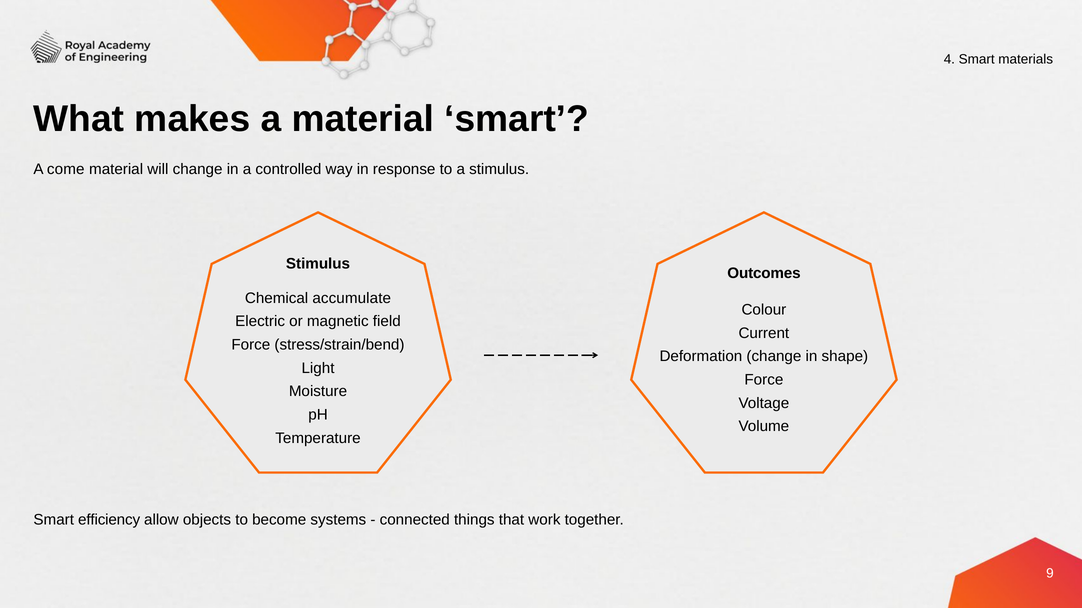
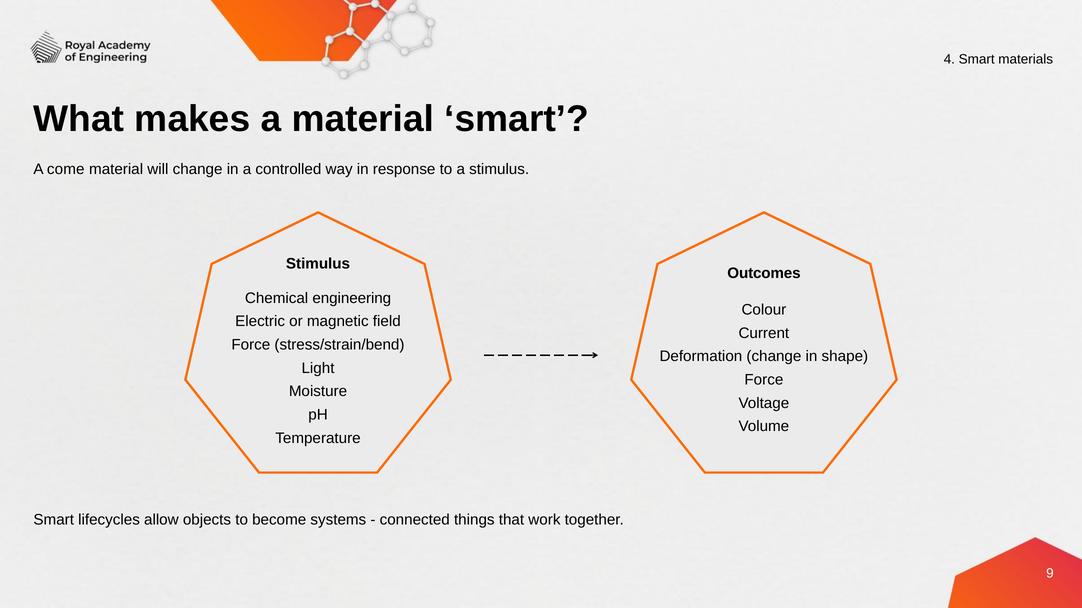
accumulate: accumulate -> engineering (352, 298)
efficiency: efficiency -> lifecycles (109, 520)
